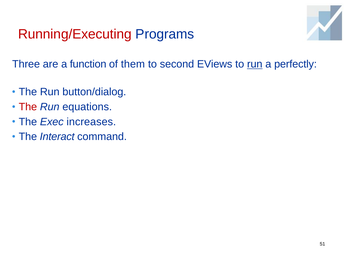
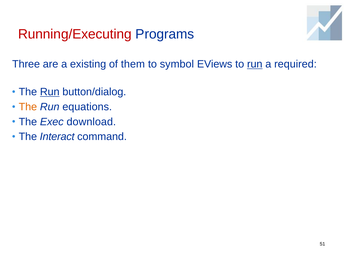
function: function -> existing (88, 64)
second: second -> symbol (177, 64)
perfectly: perfectly -> required (295, 64)
Run underline: none -> present (50, 92)
The colour: red -> orange (28, 107)
increases: increases -> download (91, 122)
